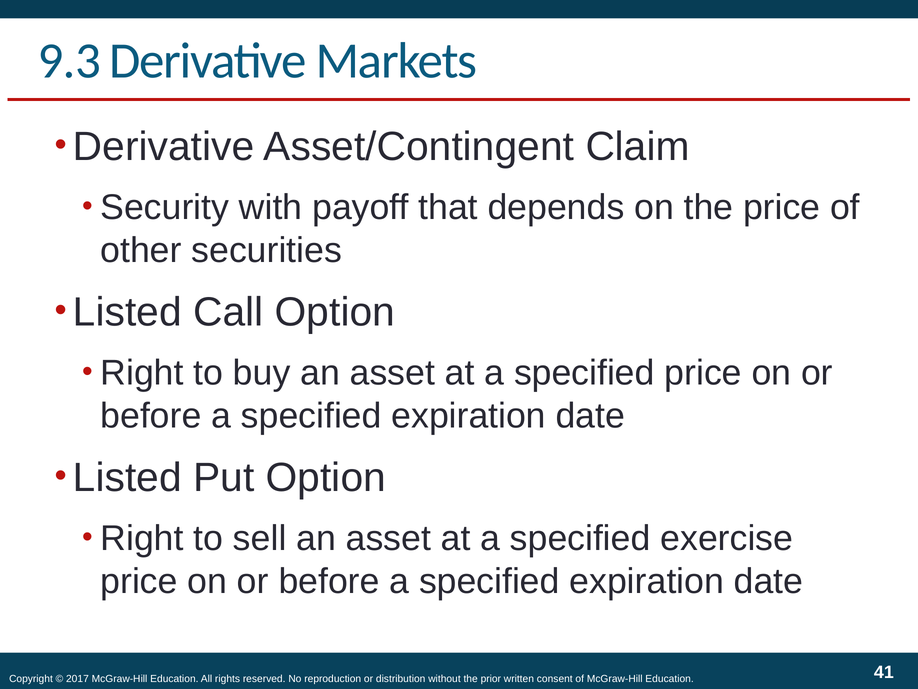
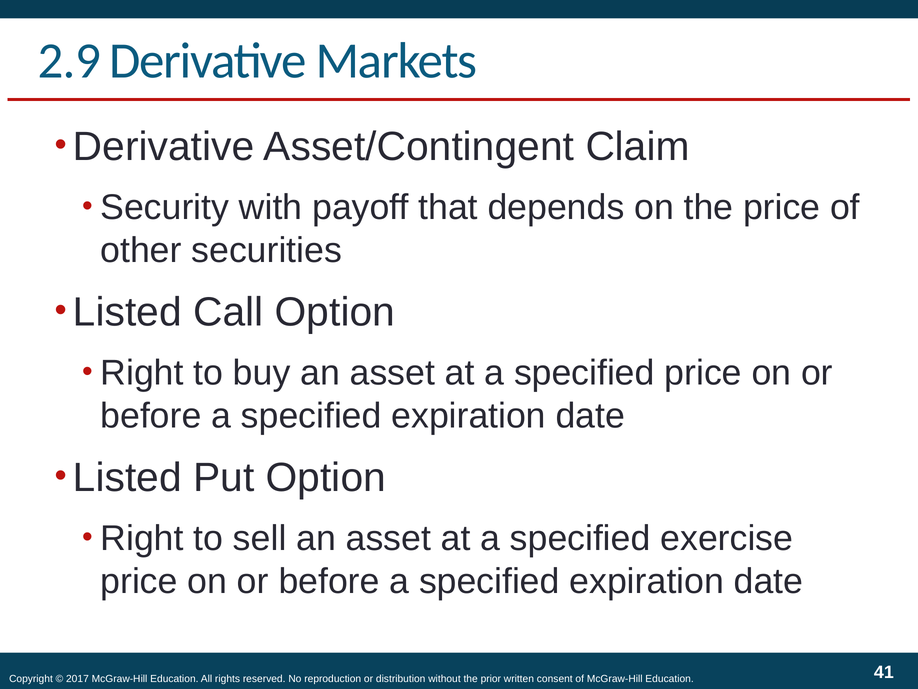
9.3: 9.3 -> 2.9 (69, 61)
